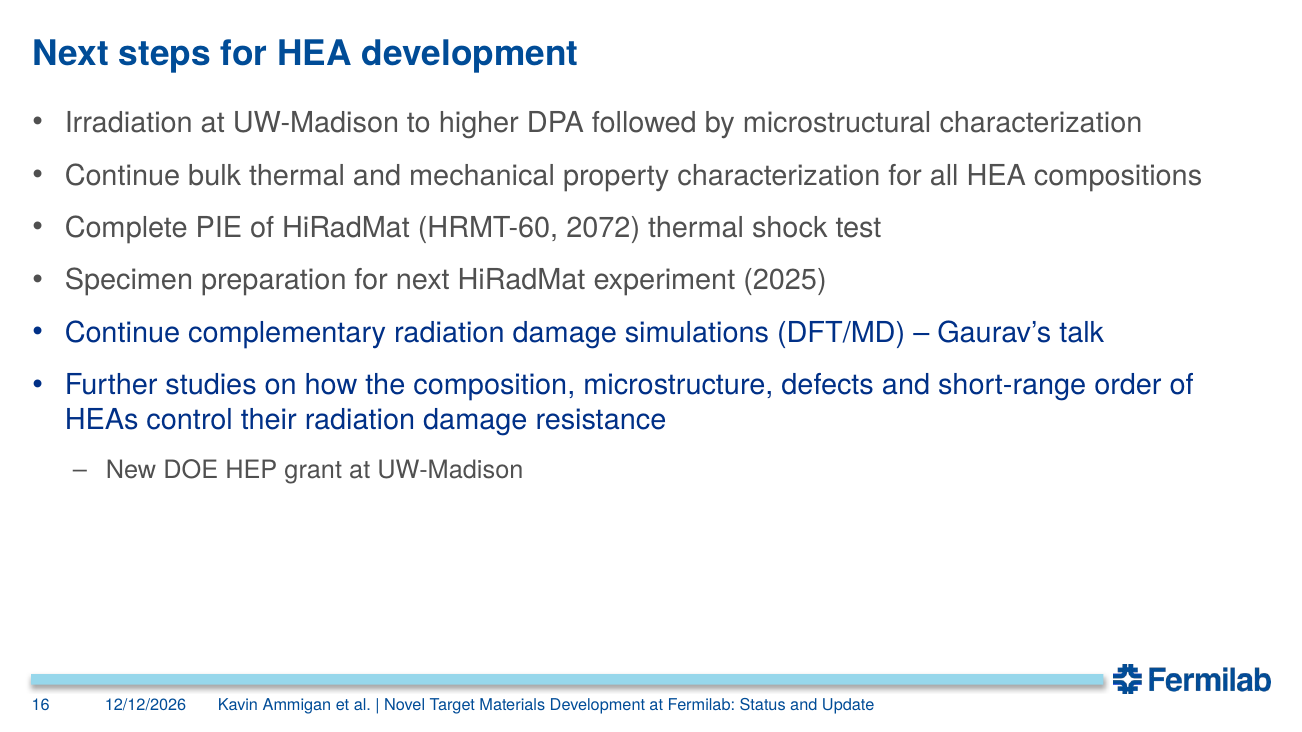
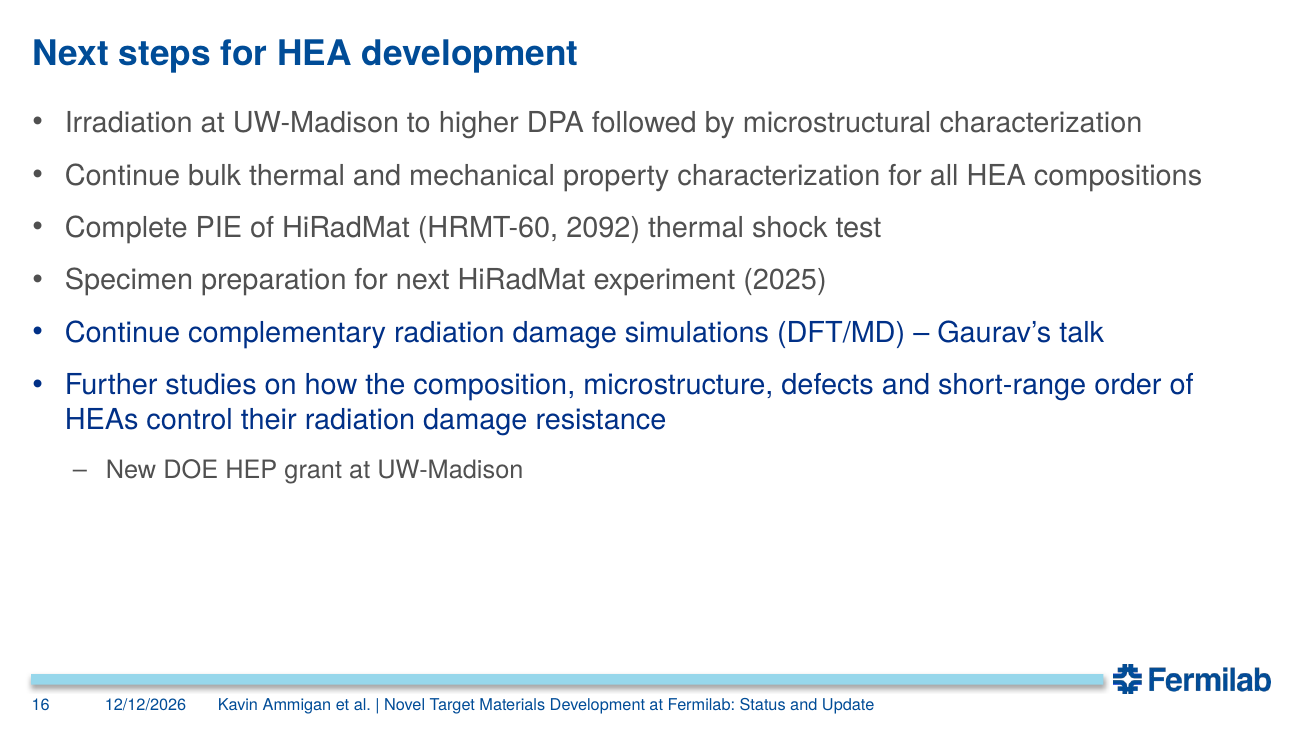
2072: 2072 -> 2092 (603, 228)
